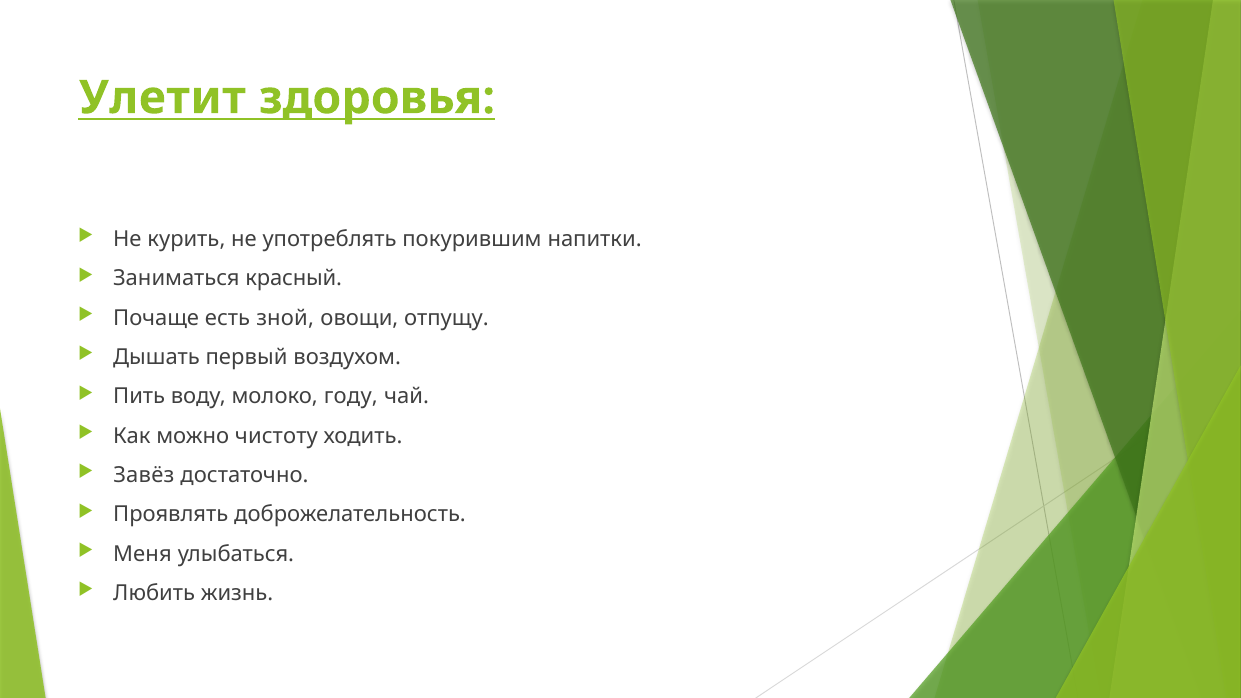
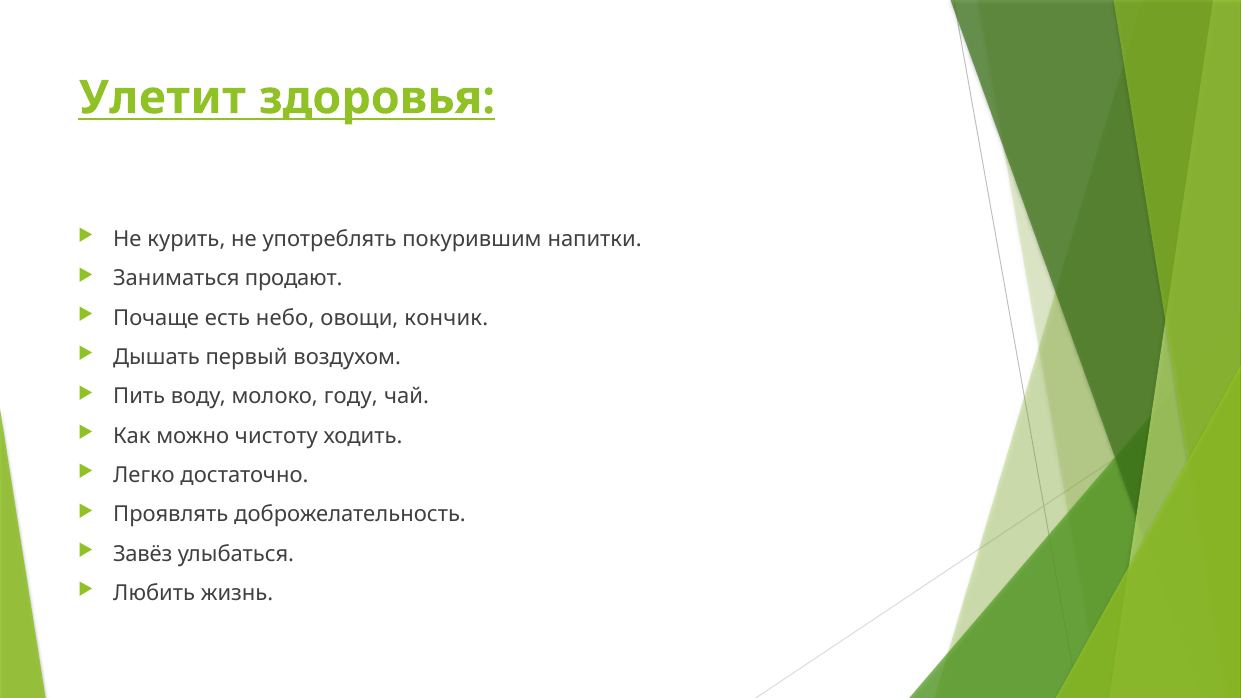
красный: красный -> продают (294, 279)
зной: зной -> небо (285, 318)
отпущу: отпущу -> кончик (446, 318)
Завёз: Завёз -> Легко (144, 475)
Меня: Меня -> Завёз (143, 554)
